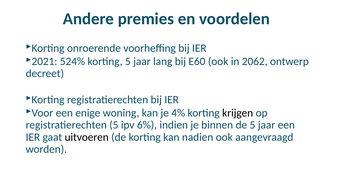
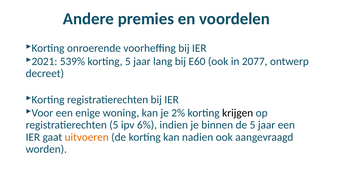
524%: 524% -> 539% (72, 61)
2062: 2062 -> 2077 (255, 61)
4%: 4% -> 2% (178, 113)
uitvoeren colour: black -> orange (87, 137)
